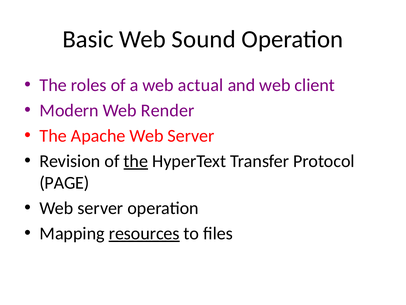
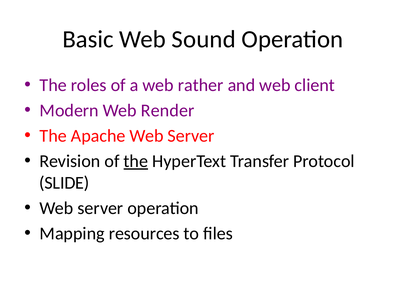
actual: actual -> rather (201, 85)
PAGE: PAGE -> SLIDE (64, 183)
resources underline: present -> none (144, 233)
